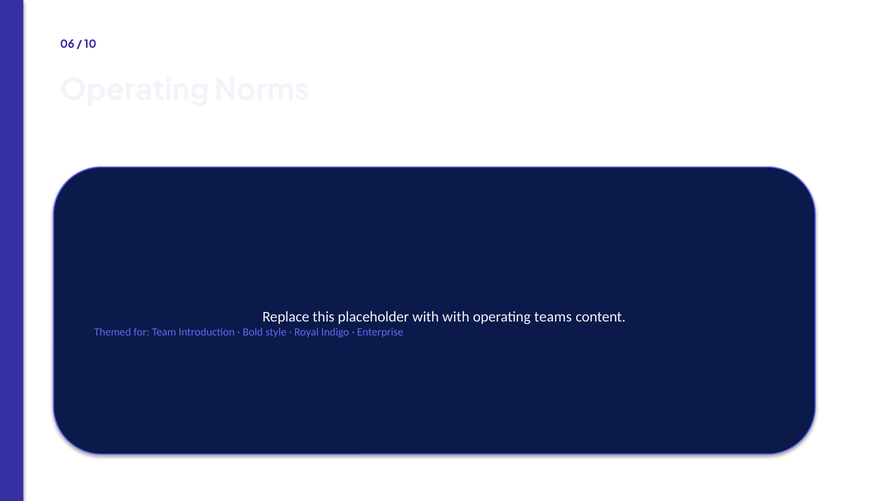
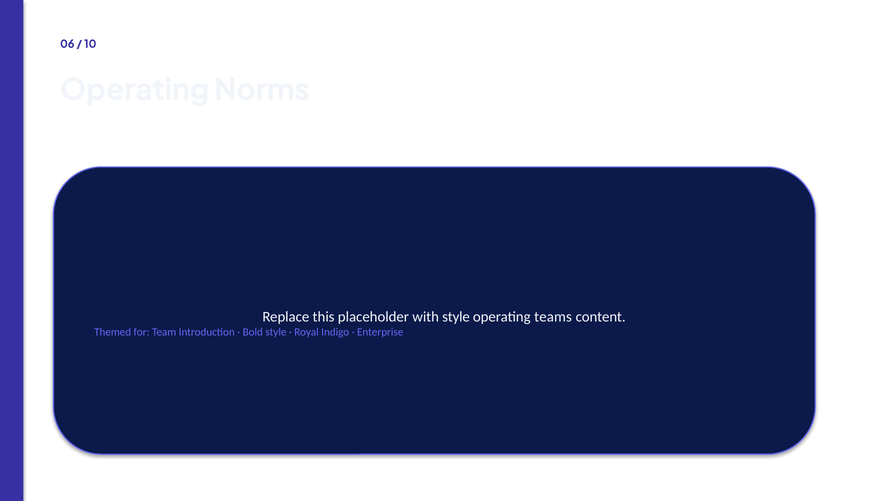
with with: with -> style (456, 317)
